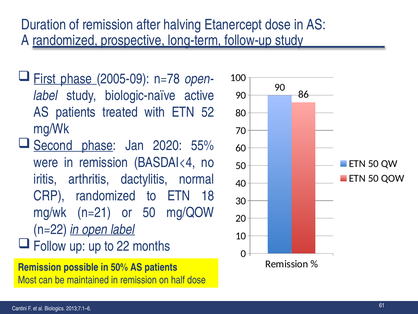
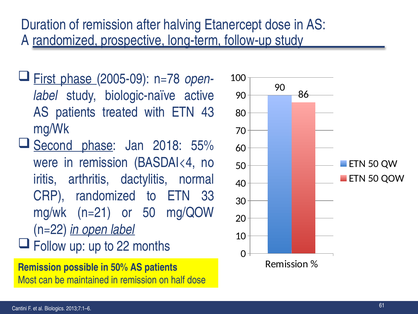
52: 52 -> 43 (208, 112)
2020: 2020 -> 2018 (168, 145)
18: 18 -> 33 (208, 196)
